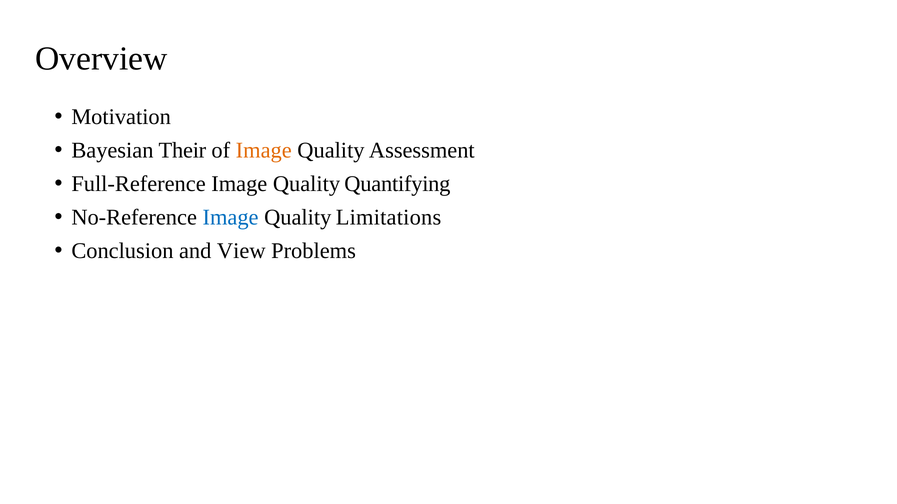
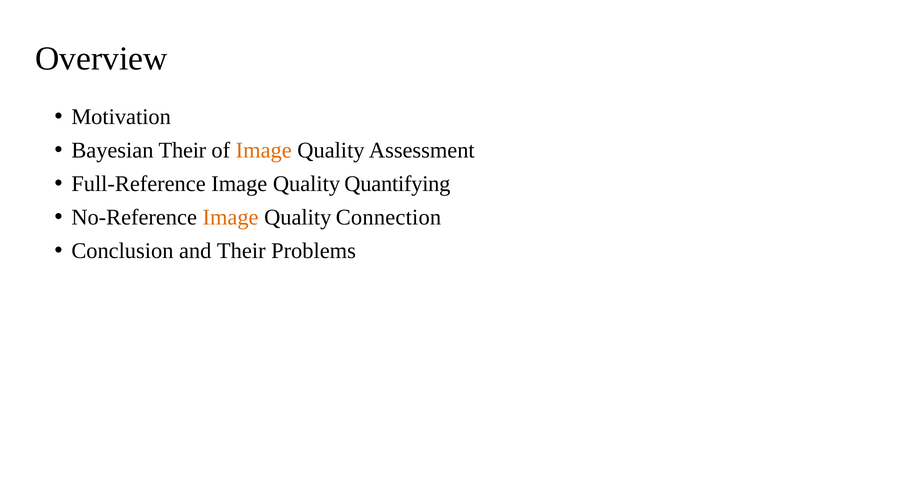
Image colour: blue -> orange (231, 218)
Limitations: Limitations -> Connection (389, 218)
and View: View -> Their (241, 251)
